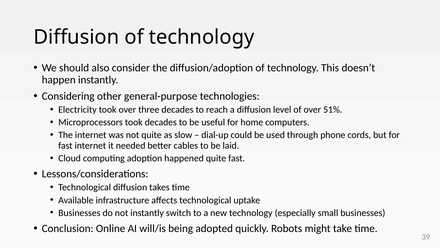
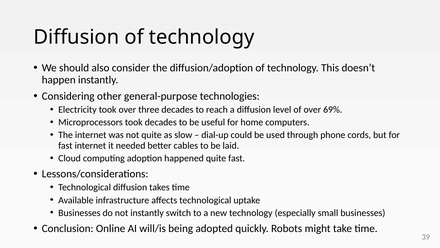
51%: 51% -> 69% (333, 109)
